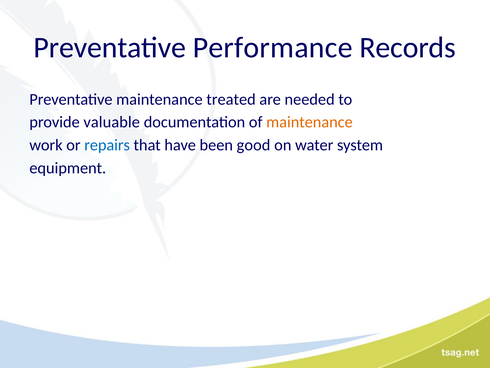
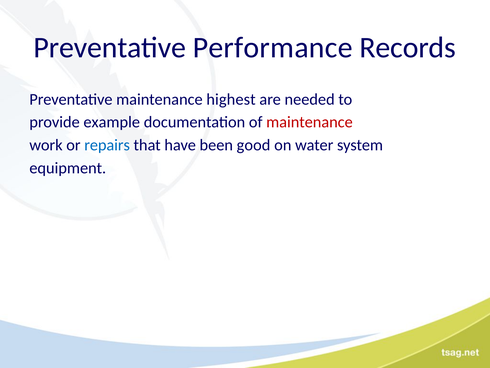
treated: treated -> highest (231, 99)
valuable: valuable -> example (112, 122)
maintenance colour: orange -> red (309, 122)
